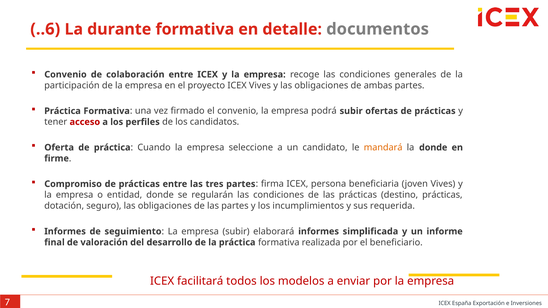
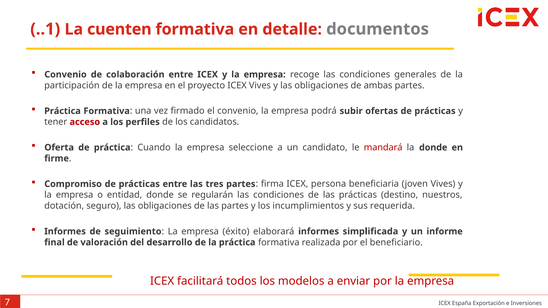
..6: ..6 -> ..1 (45, 29)
durante: durante -> cuenten (119, 29)
mandará colour: orange -> red (383, 148)
destino prácticas: prácticas -> nuestros (442, 195)
empresa subir: subir -> éxito (236, 232)
